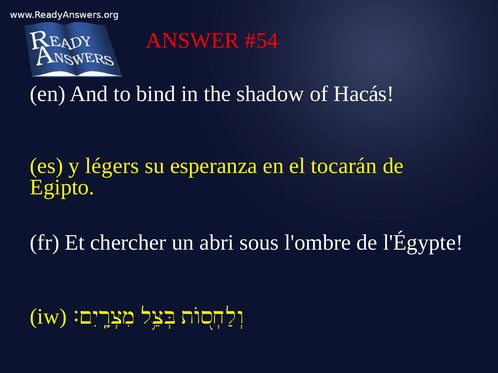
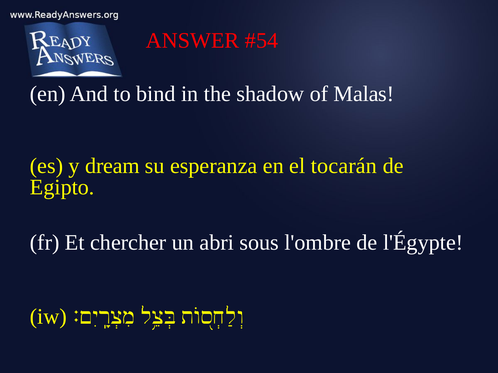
Hacás: Hacás -> Malas (364, 94)
légers: légers -> dream (112, 166)
